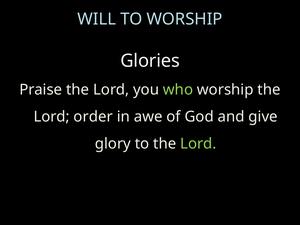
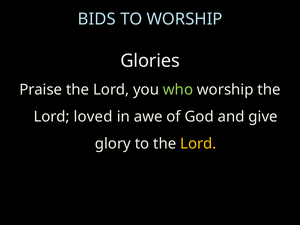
WILL: WILL -> BIDS (97, 19)
order: order -> loved (93, 117)
Lord colour: light green -> yellow (198, 144)
